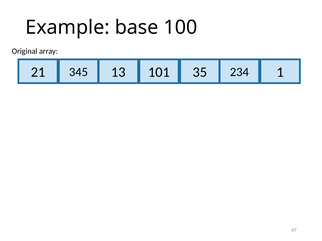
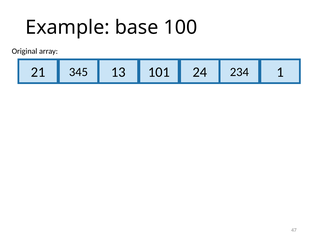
35: 35 -> 24 (200, 72)
